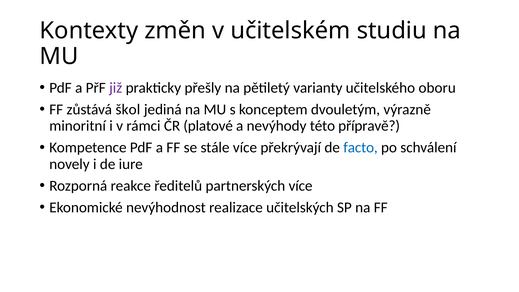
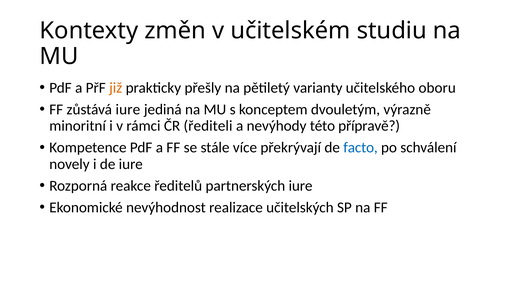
již colour: purple -> orange (116, 88)
zůstává škol: škol -> iure (128, 110)
platové: platové -> řediteli (208, 126)
partnerských více: více -> iure (301, 186)
